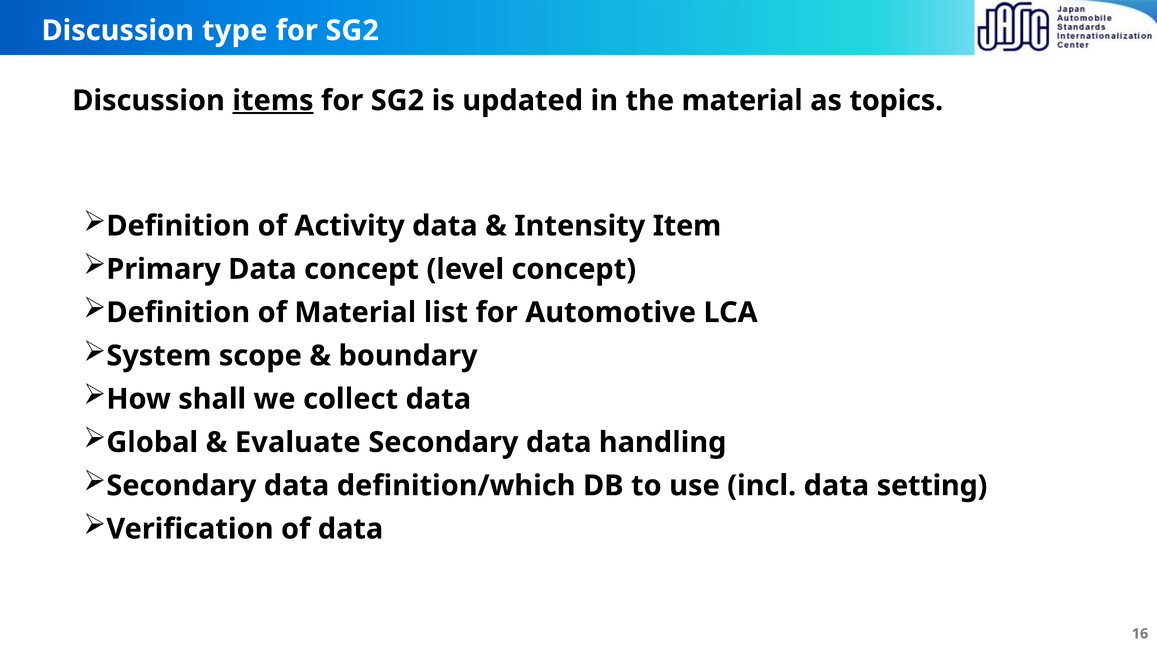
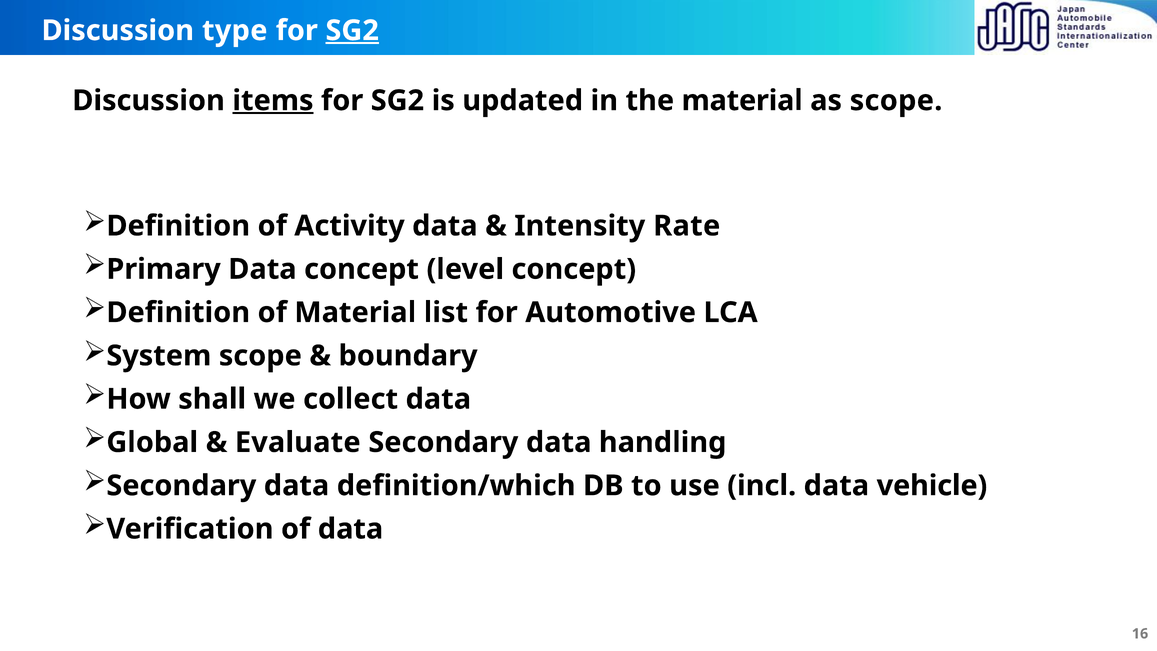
SG2 underline: none -> present (352, 31)
as topics: topics -> scope (896, 101)
Item: Item -> Rate (687, 226)
setting: setting -> vehicle (932, 486)
